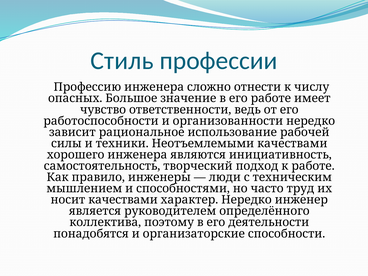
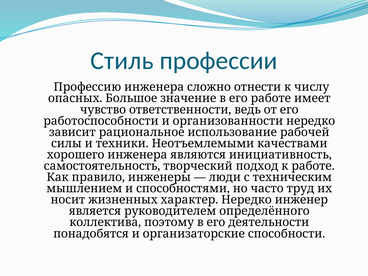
носит качествами: качествами -> жизненных (123, 200)
